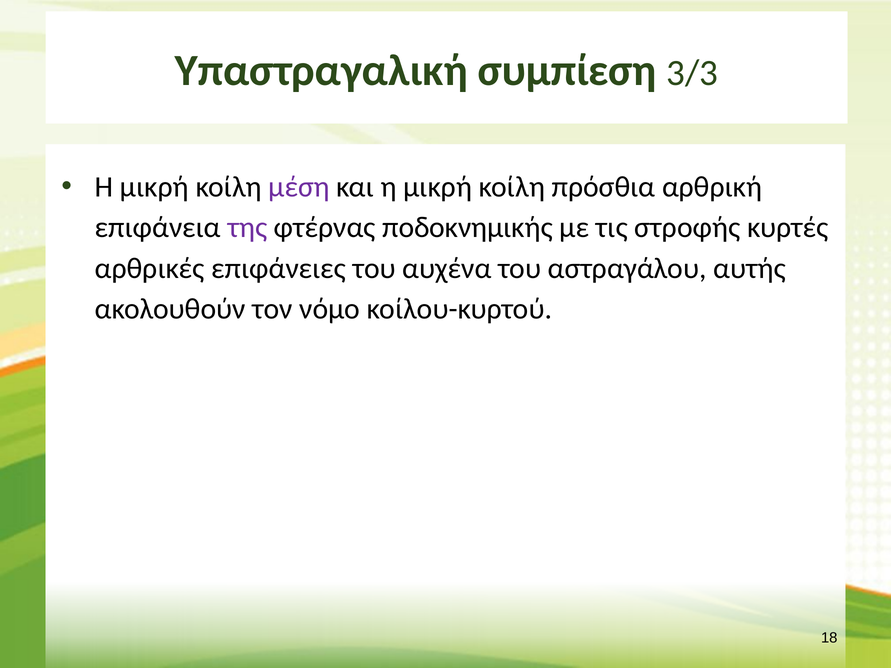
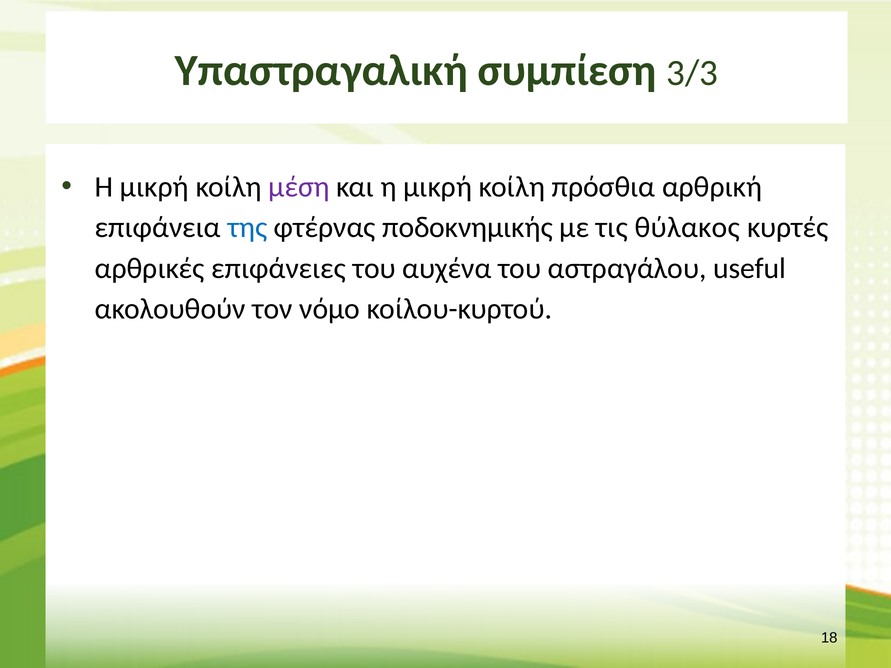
της colour: purple -> blue (247, 228)
στροφής: στροφής -> θύλακος (687, 228)
αυτής: αυτής -> useful (750, 268)
